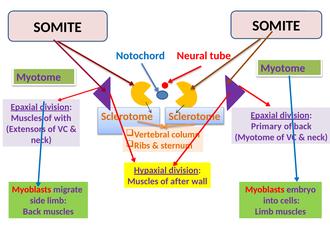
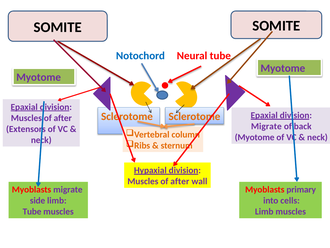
with: with -> after (63, 118)
Primary: Primary -> Migrate (266, 126)
embryo: embryo -> primary (301, 189)
Back: Back -> Tube (32, 211)
